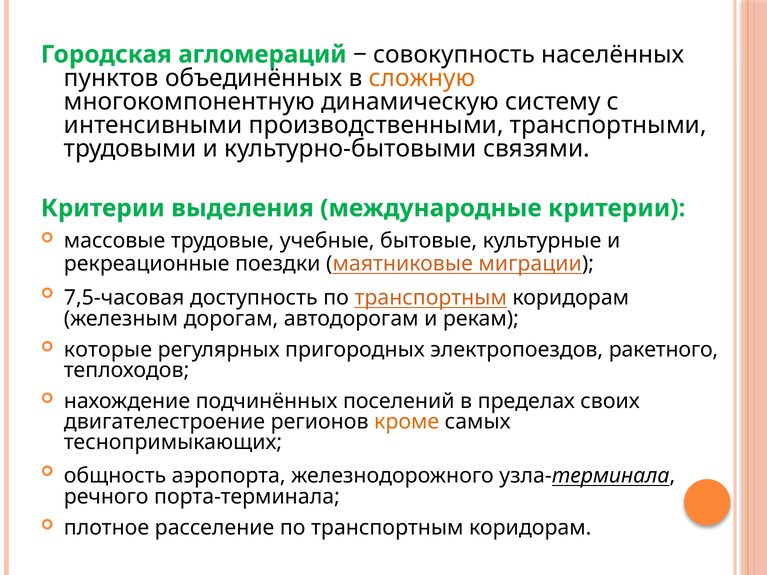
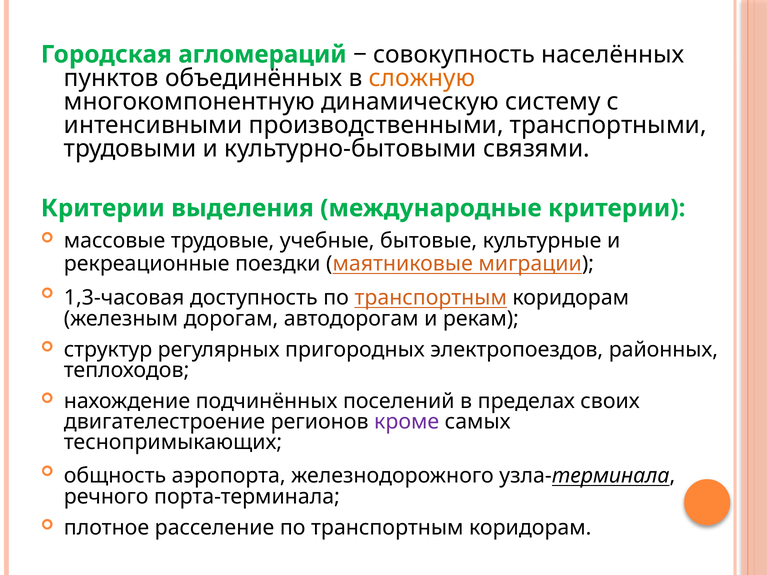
7,5-часовая: 7,5-часовая -> 1,3-часовая (124, 298)
которые: которые -> структур (108, 350)
ракетного: ракетного -> районных (663, 350)
кроме colour: orange -> purple (407, 422)
